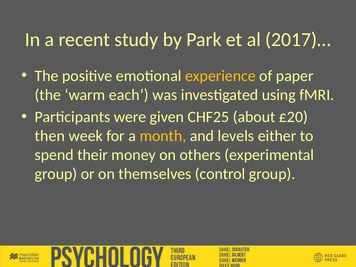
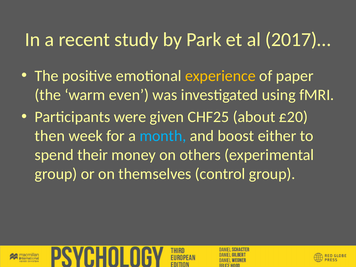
each: each -> even (129, 95)
month colour: yellow -> light blue (163, 136)
levels: levels -> boost (236, 136)
